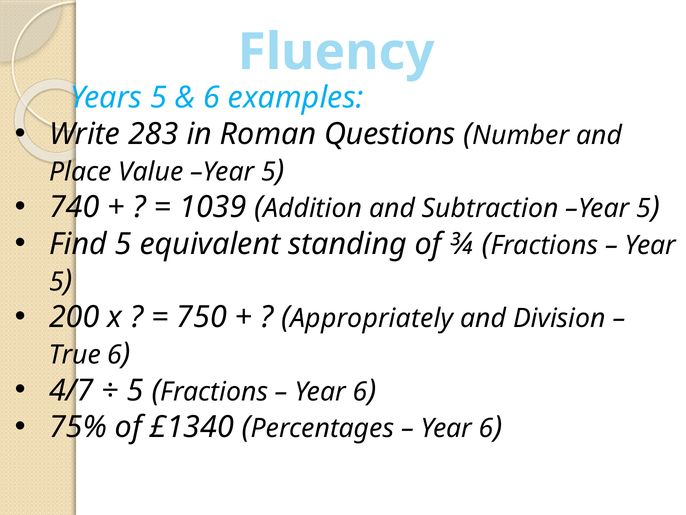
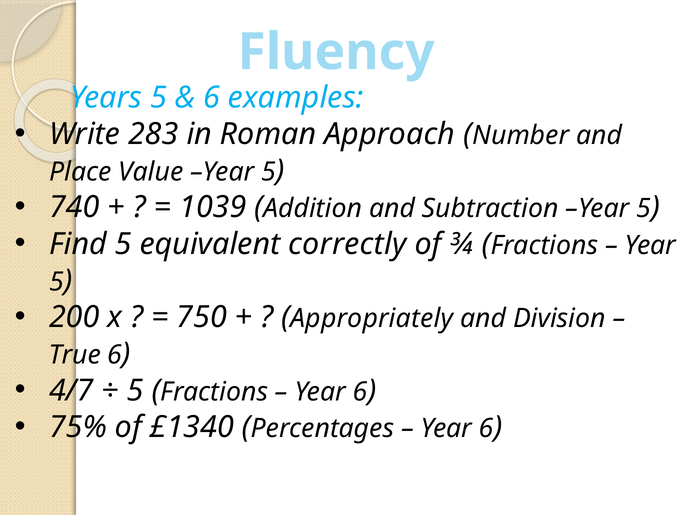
Questions: Questions -> Approach (390, 134)
standing: standing -> correctly (347, 244)
